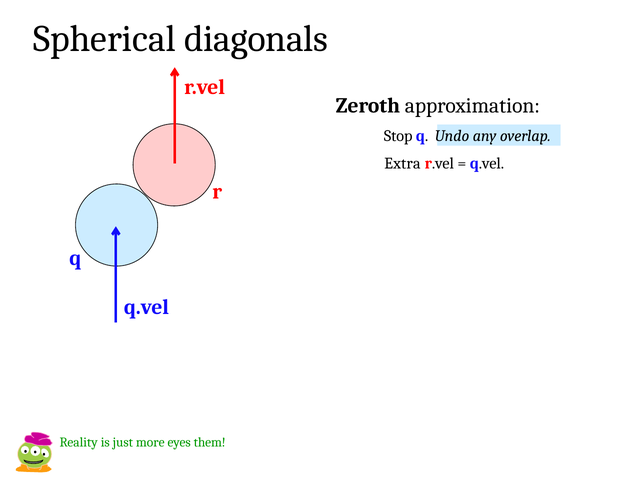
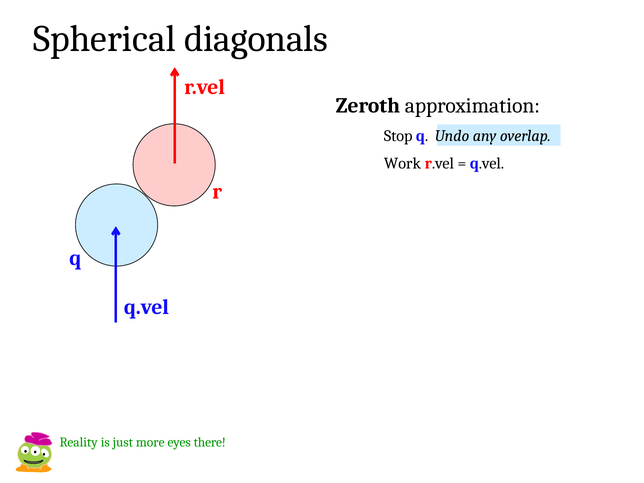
Extra: Extra -> Work (402, 164)
them: them -> there (210, 442)
